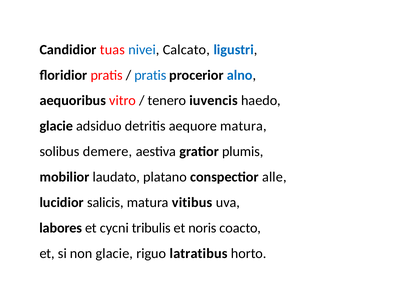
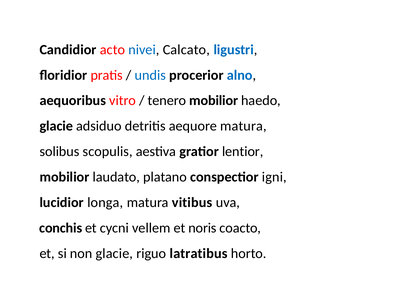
tuas: tuas -> acto (112, 50)
pratis: pratis -> undis (150, 75)
tenero iuvencis: iuvencis -> mobilior (214, 101)
demere: demere -> scopulis (108, 152)
plumis: plumis -> lentior (243, 152)
alle: alle -> igni (274, 177)
salicis: salicis -> longa (105, 203)
labores: labores -> conchis (61, 228)
tribulis: tribulis -> vellem (151, 228)
